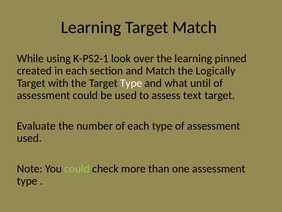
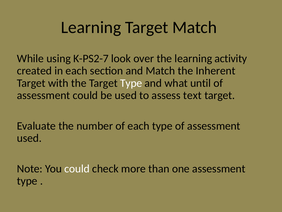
K-PS2-1: K-PS2-1 -> K-PS2-7 (91, 58)
pinned: pinned -> activity (231, 58)
Logically: Logically -> Inherent (216, 71)
could colour: light green -> white (77, 168)
